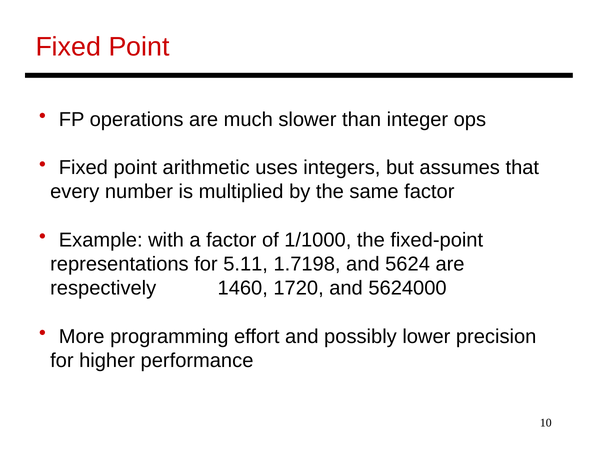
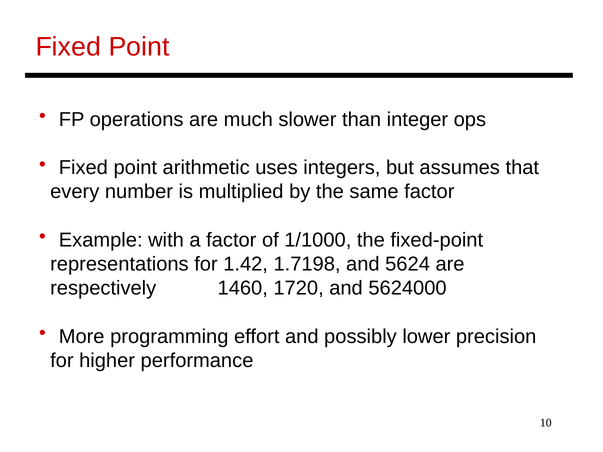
5.11: 5.11 -> 1.42 (246, 264)
